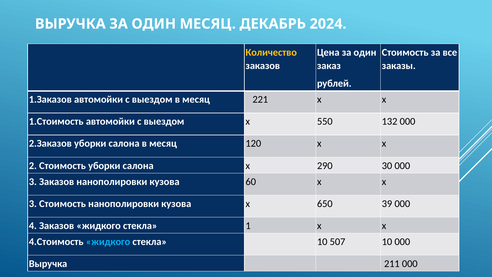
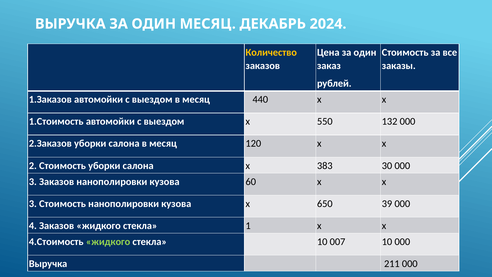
221: 221 -> 440 (260, 99)
290: 290 -> 383 (325, 165)
жидкого colour: light blue -> light green (108, 242)
507: 507 -> 007 (338, 242)
